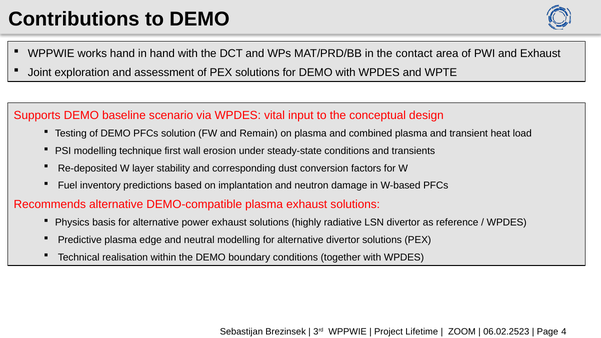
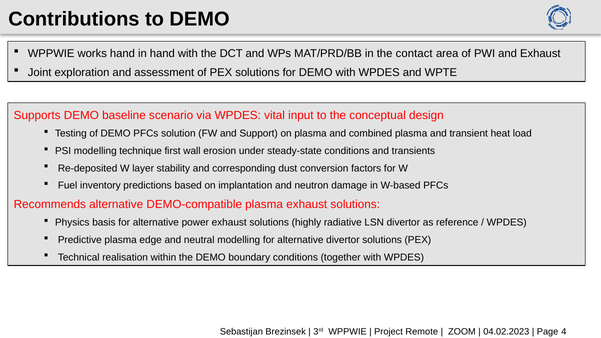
Remain: Remain -> Support (259, 134)
Lifetime: Lifetime -> Remote (422, 332)
06.02.2523: 06.02.2523 -> 04.02.2023 (506, 332)
